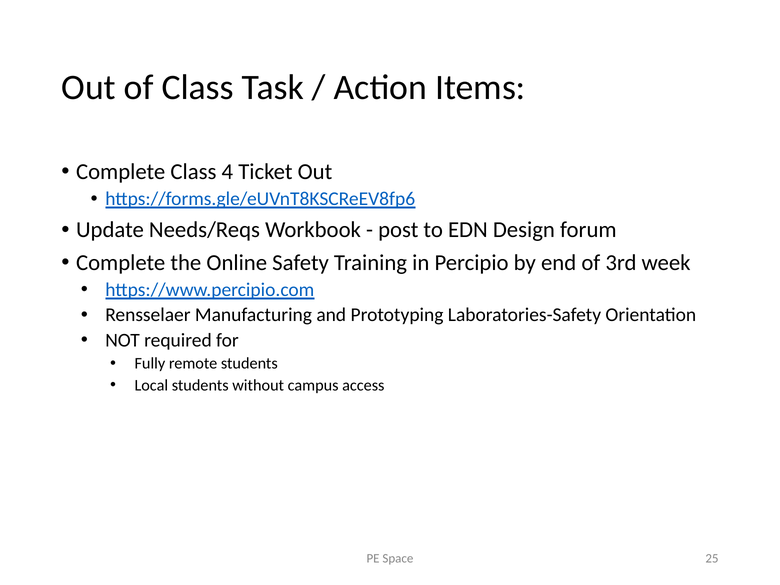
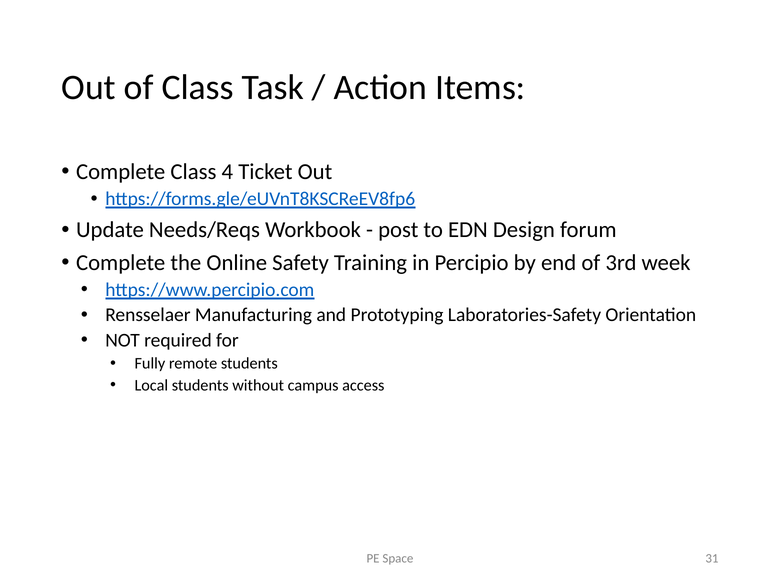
25: 25 -> 31 (712, 559)
